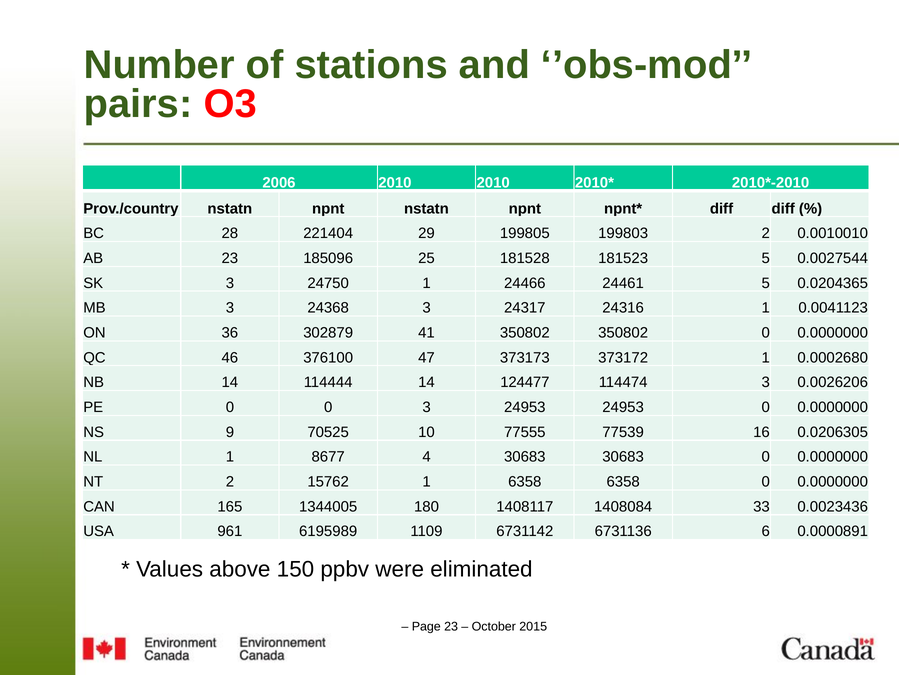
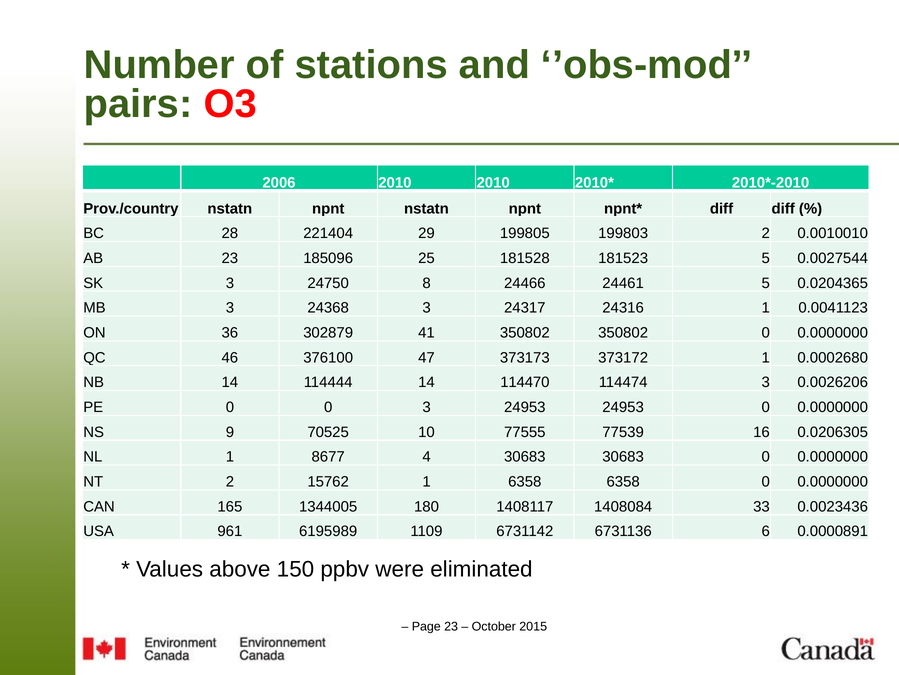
24750 1: 1 -> 8 (427, 283)
124477: 124477 -> 114470 (525, 382)
